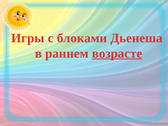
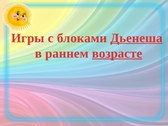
Дьенеша underline: none -> present (136, 38)
